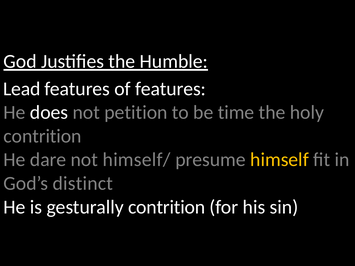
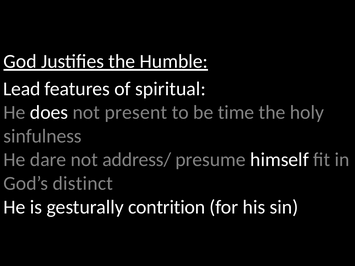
of features: features -> spiritual (170, 89)
petition: petition -> present (136, 113)
contrition: contrition -> sinfulness (43, 136)
himself/: himself/ -> address/ (137, 160)
himself colour: yellow -> white (279, 160)
